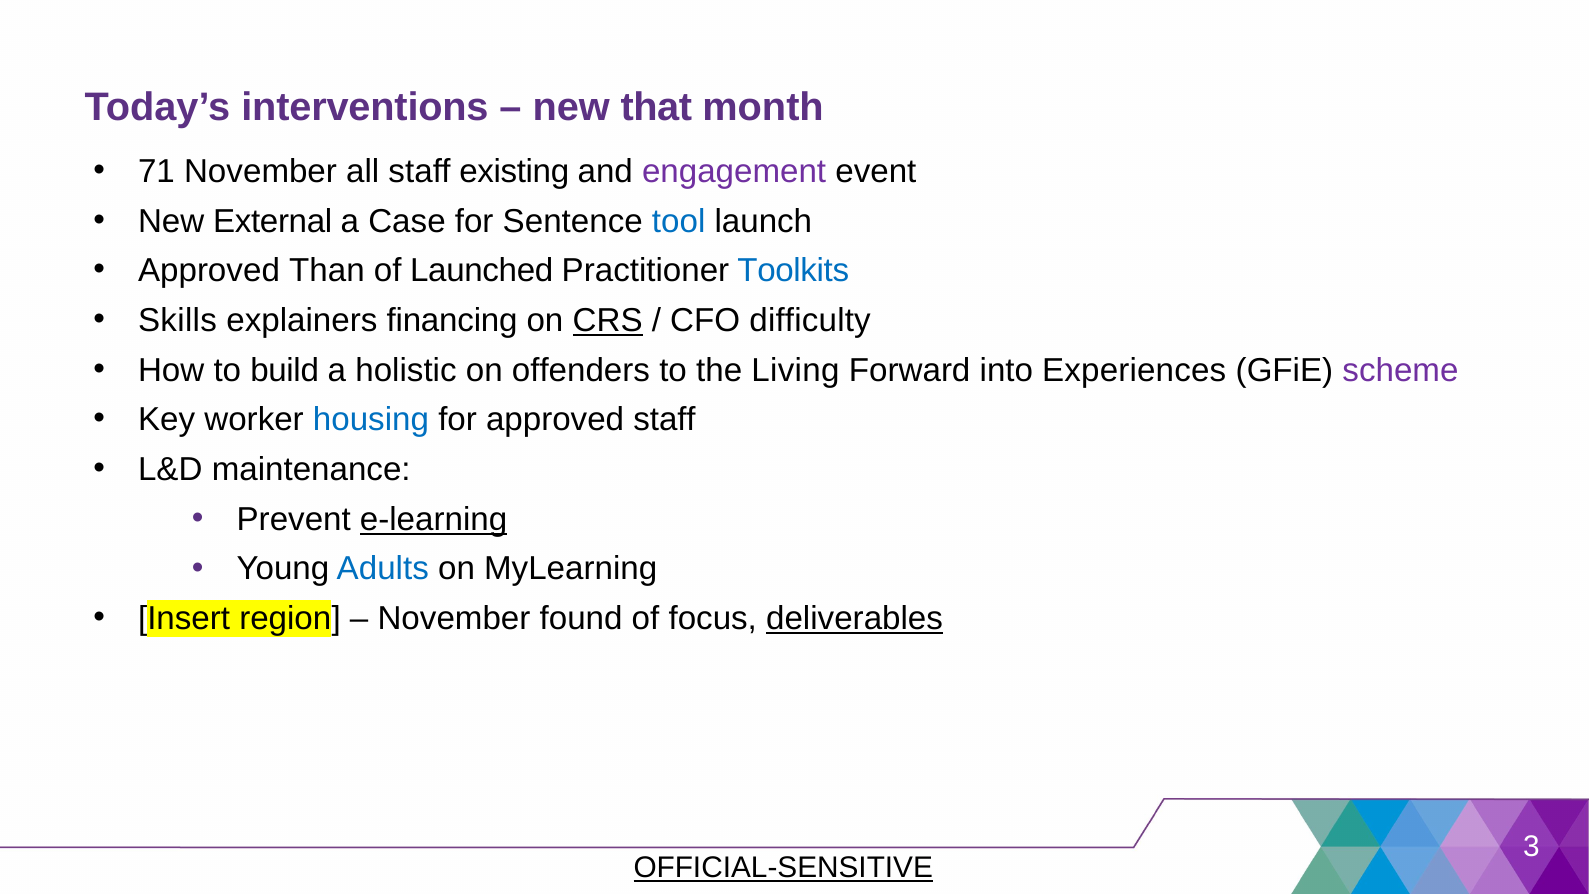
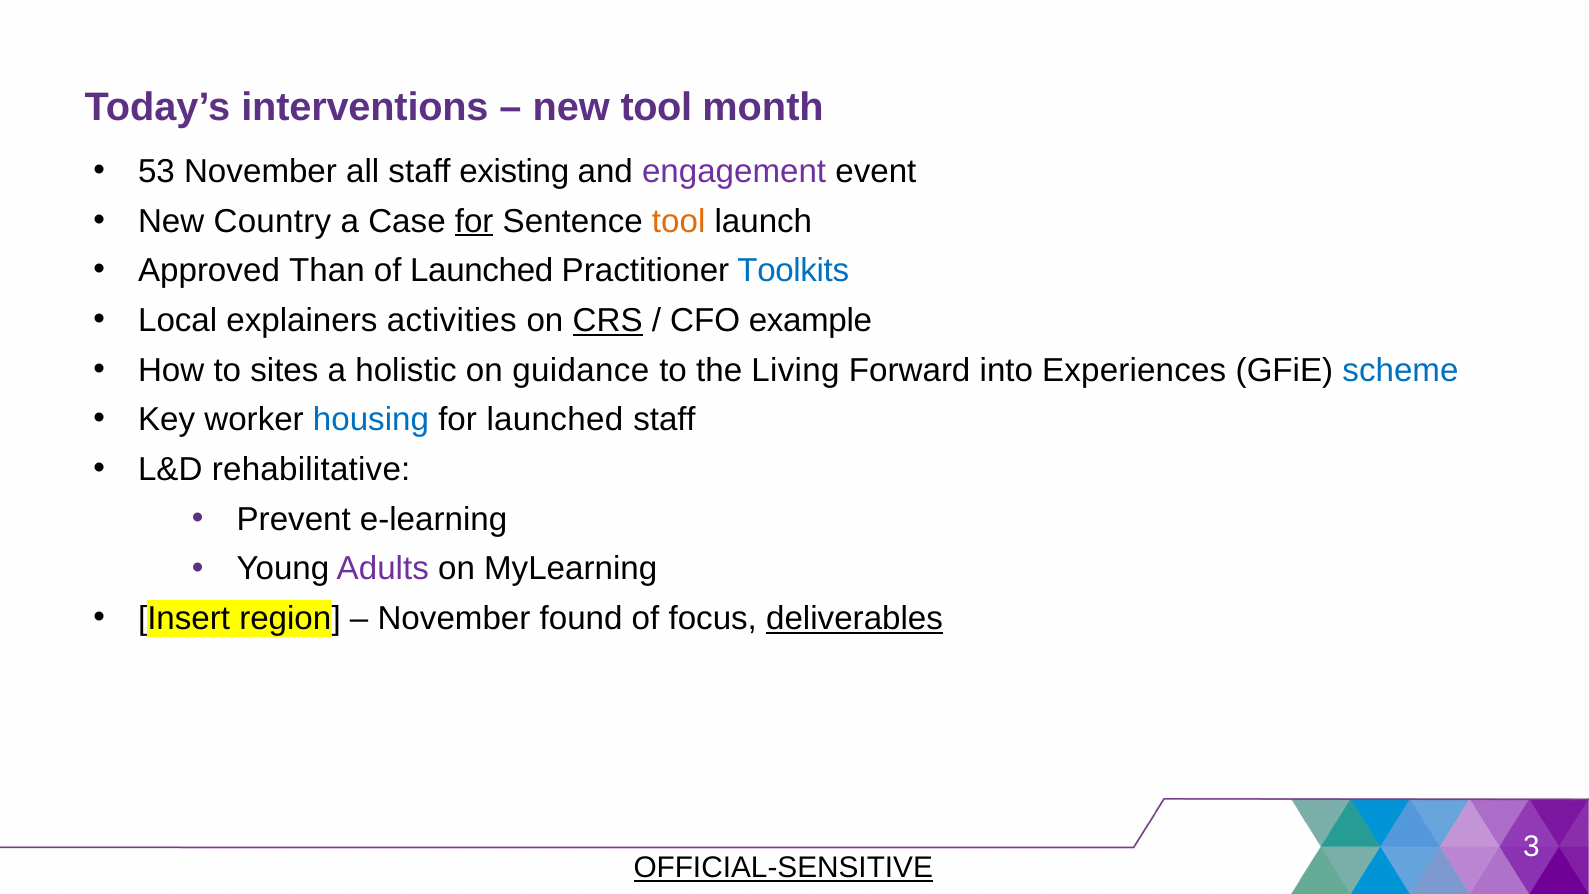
new that: that -> tool (656, 108)
71: 71 -> 53 (157, 171)
External: External -> Country (272, 221)
for underline: none -> present (474, 221)
tool colour: blue -> orange (679, 221)
Skills: Skills -> Local (178, 320)
financing: financing -> activities (452, 320)
difficulty: difficulty -> example (810, 320)
build: build -> sites (284, 370)
offenders: offenders -> guidance (581, 370)
scheme colour: purple -> blue (1400, 370)
for approved: approved -> launched (555, 420)
maintenance: maintenance -> rehabilitative (311, 469)
e-learning underline: present -> none (434, 519)
Adults colour: blue -> purple (383, 569)
